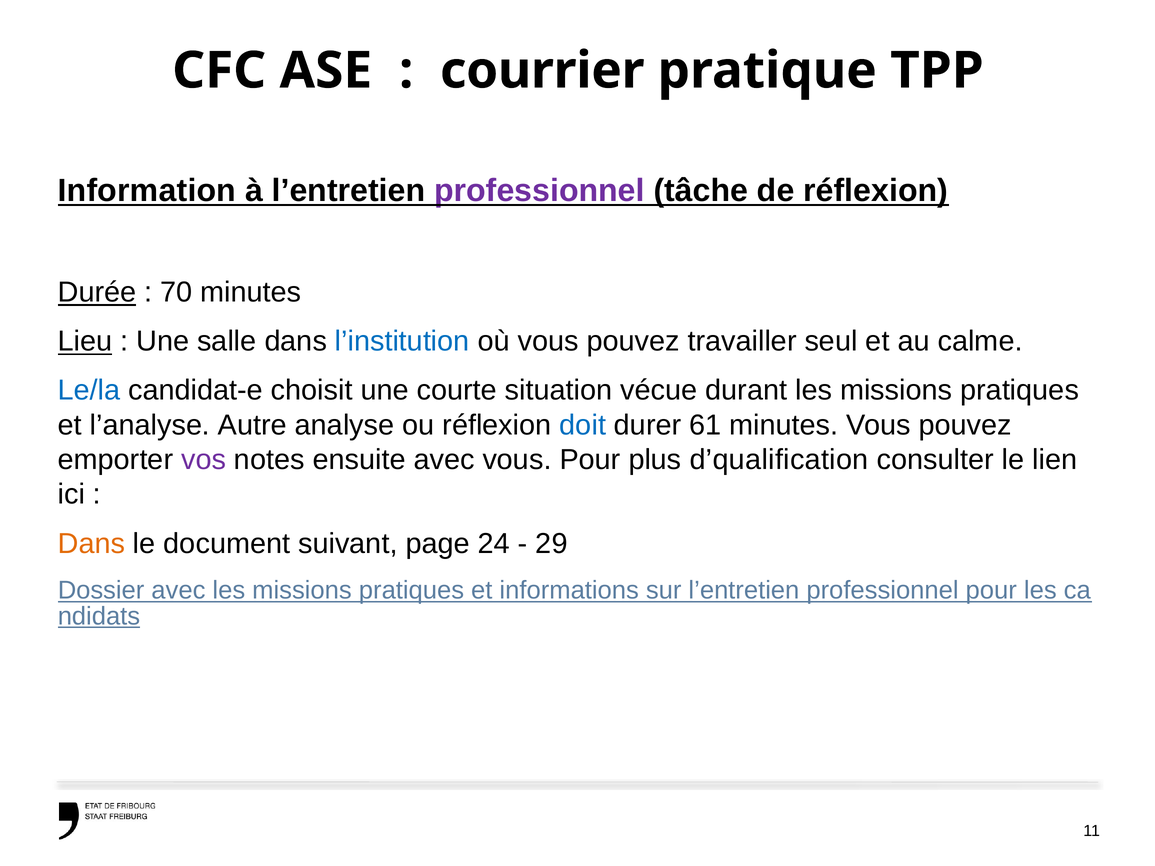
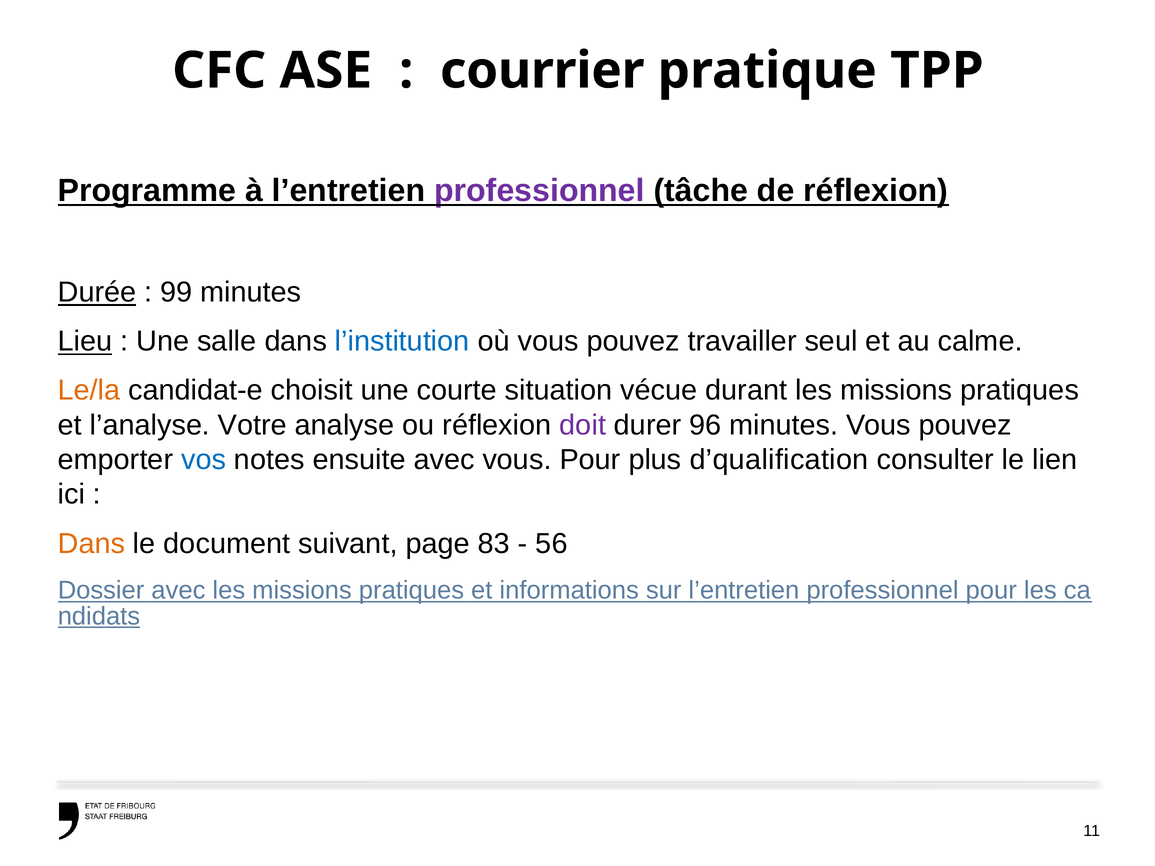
Information: Information -> Programme (147, 191)
70: 70 -> 99 (176, 292)
Le/la colour: blue -> orange (89, 391)
Autre: Autre -> Votre (252, 425)
doit colour: blue -> purple (583, 425)
61: 61 -> 96 (705, 425)
vos colour: purple -> blue (204, 460)
24: 24 -> 83 (494, 544)
29: 29 -> 56 (551, 544)
